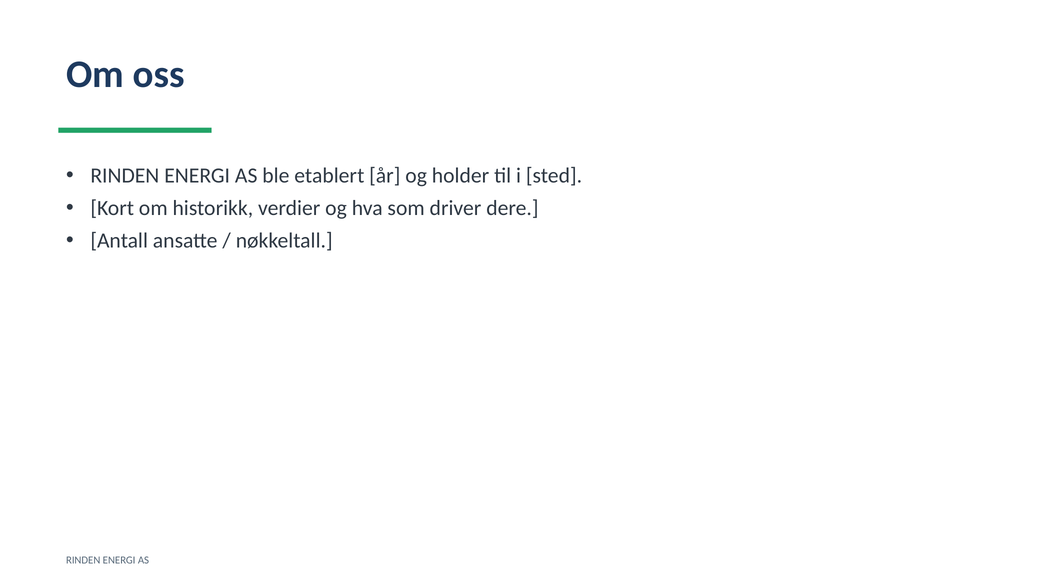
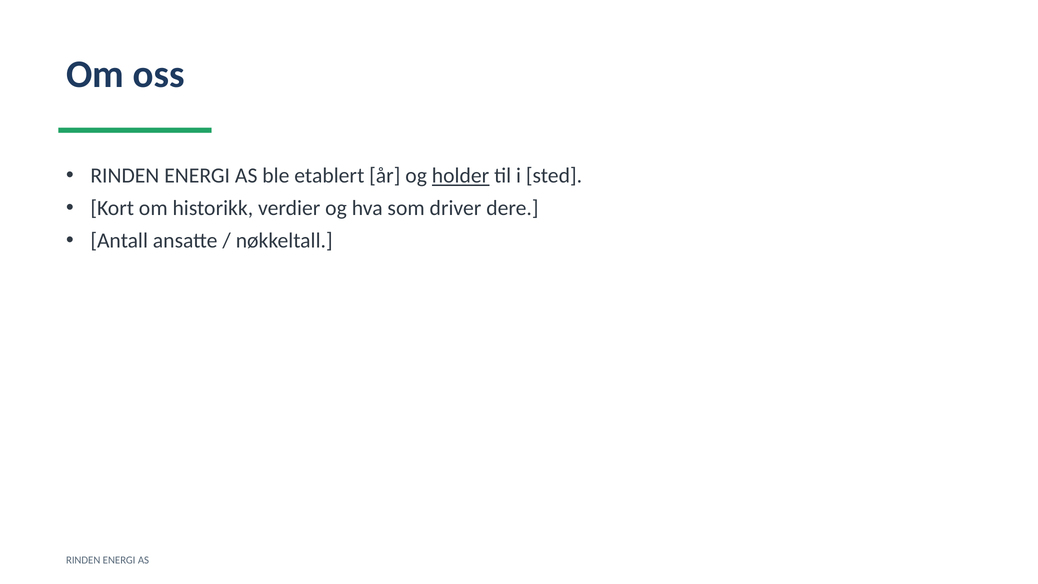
holder underline: none -> present (461, 176)
